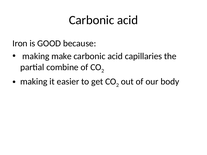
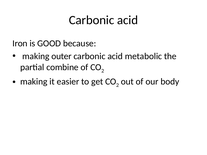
make: make -> outer (62, 56)
capillaries: capillaries -> metabolic (143, 56)
